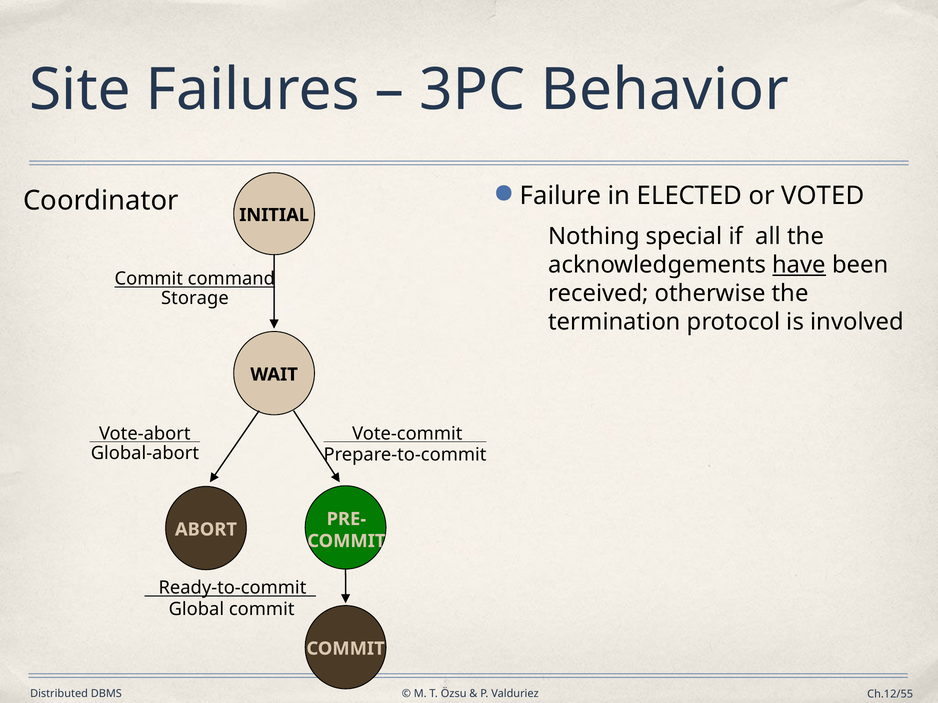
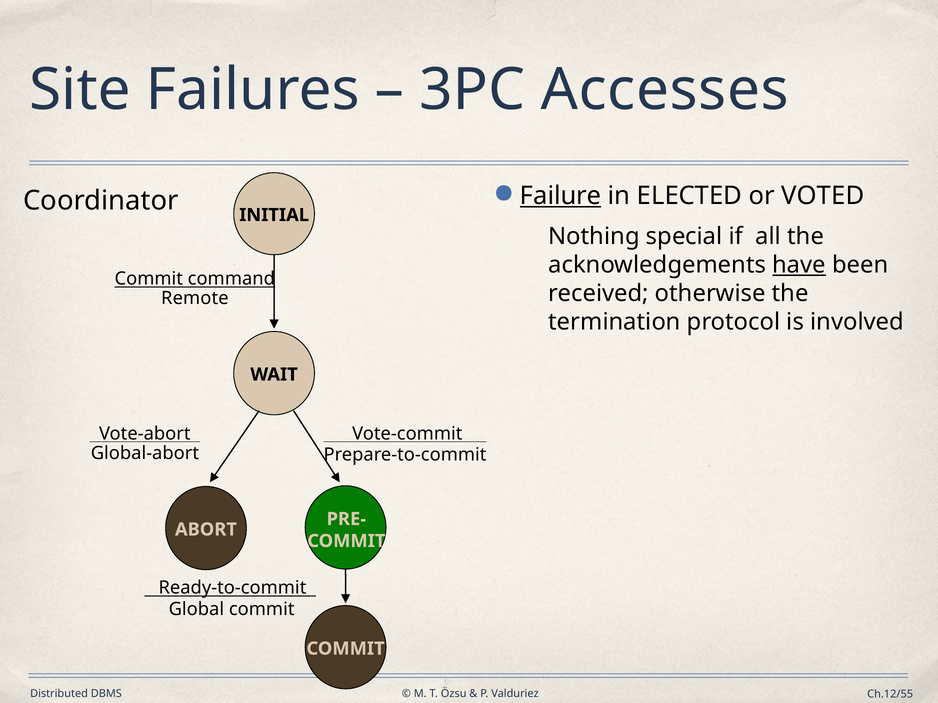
Behavior: Behavior -> Accesses (665, 90)
Failure underline: none -> present (561, 196)
Storage: Storage -> Remote (195, 298)
